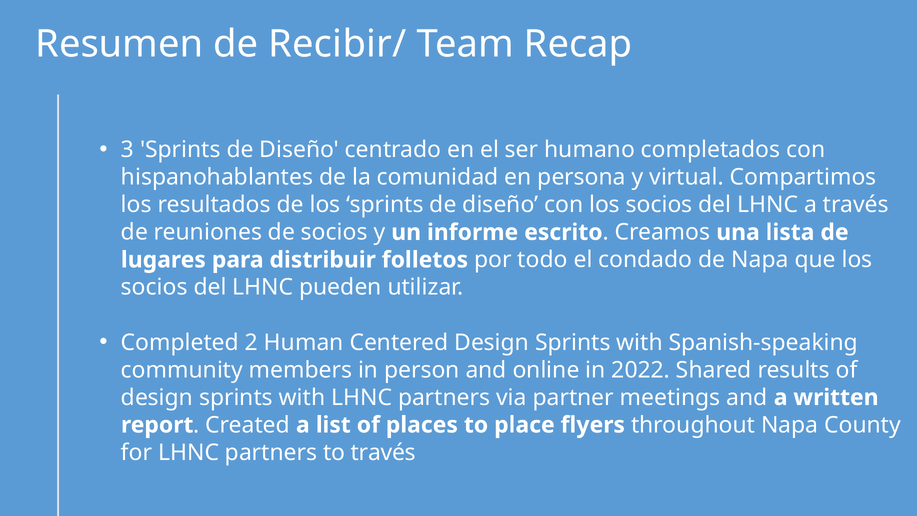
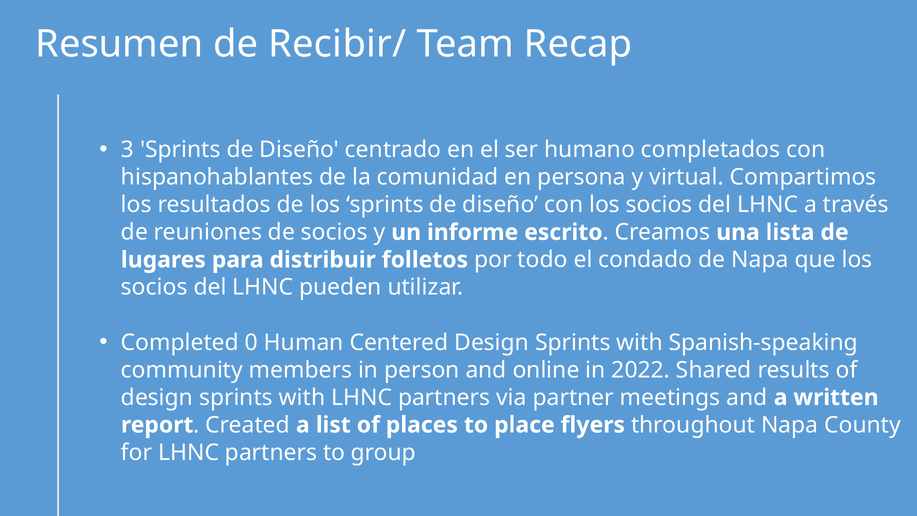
2: 2 -> 0 (251, 342)
to través: través -> group (383, 452)
